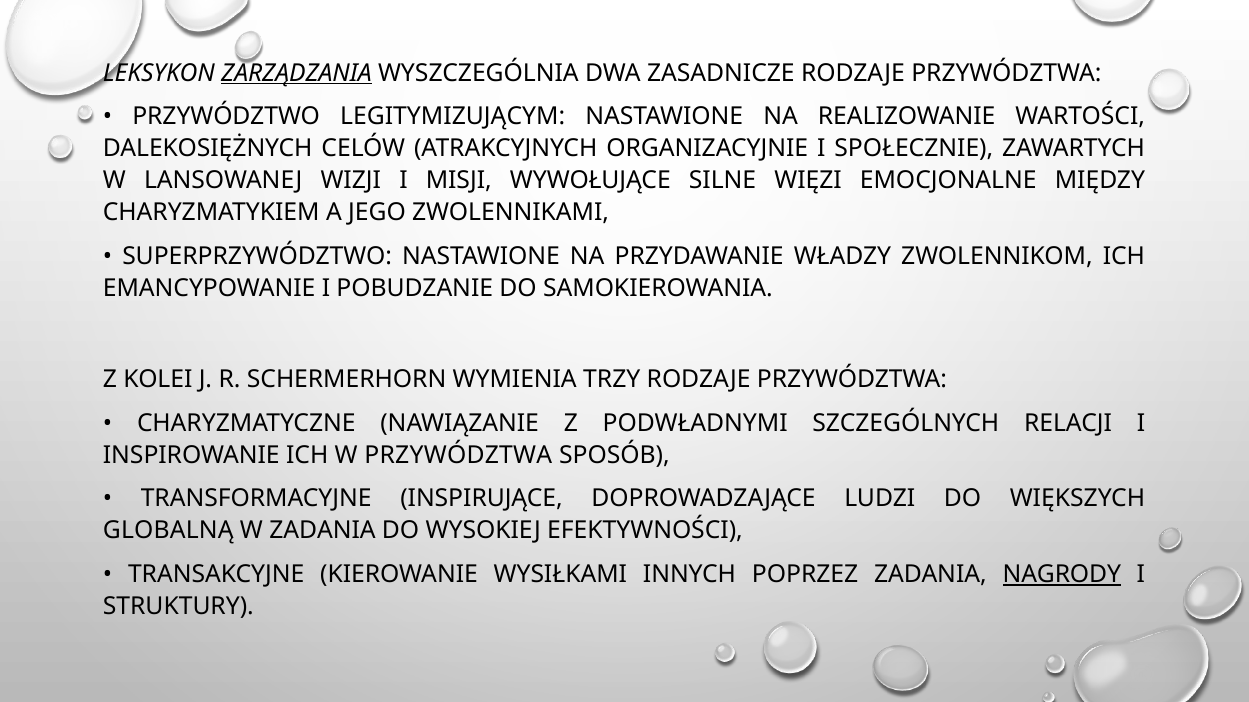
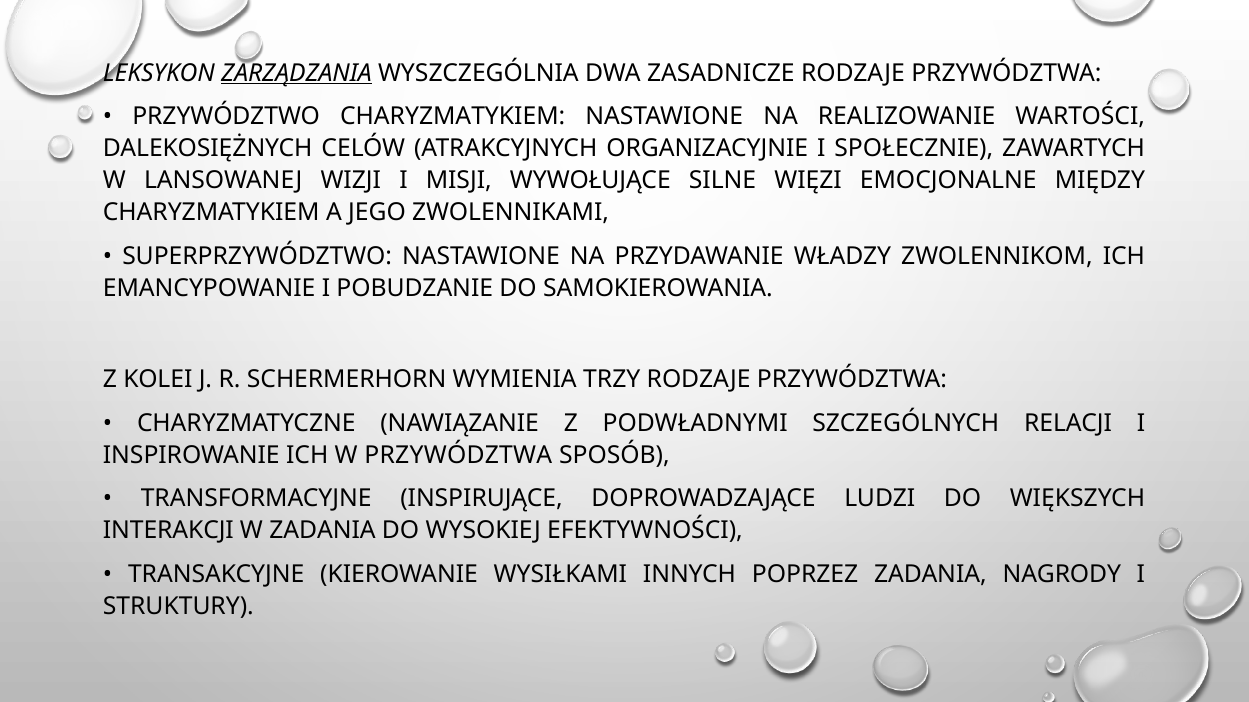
PRZYWÓDZTWO LEGITYMIZUJĄCYM: LEGITYMIZUJĄCYM -> CHARYZMATYKIEM (453, 117)
GLOBALNĄ: GLOBALNĄ -> INTERAKCJI (168, 531)
NAGRODY underline: present -> none (1062, 575)
